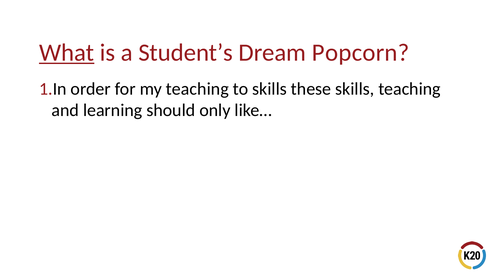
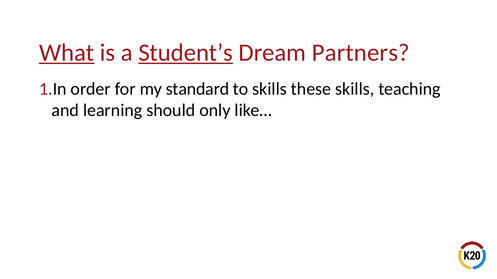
Student’s underline: none -> present (186, 53)
Popcorn: Popcorn -> Partners (361, 53)
my teaching: teaching -> standard (197, 89)
